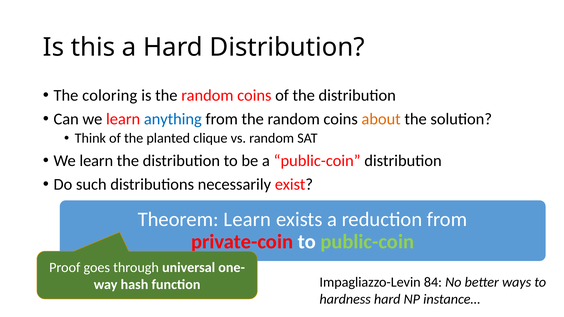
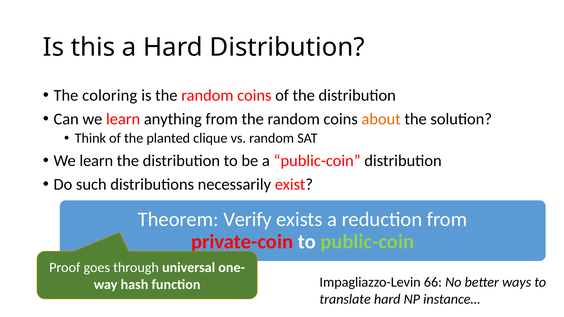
anything colour: blue -> black (173, 119)
Theorem Learn: Learn -> Verify (248, 220)
84: 84 -> 66 (433, 282)
hardness: hardness -> translate (345, 299)
